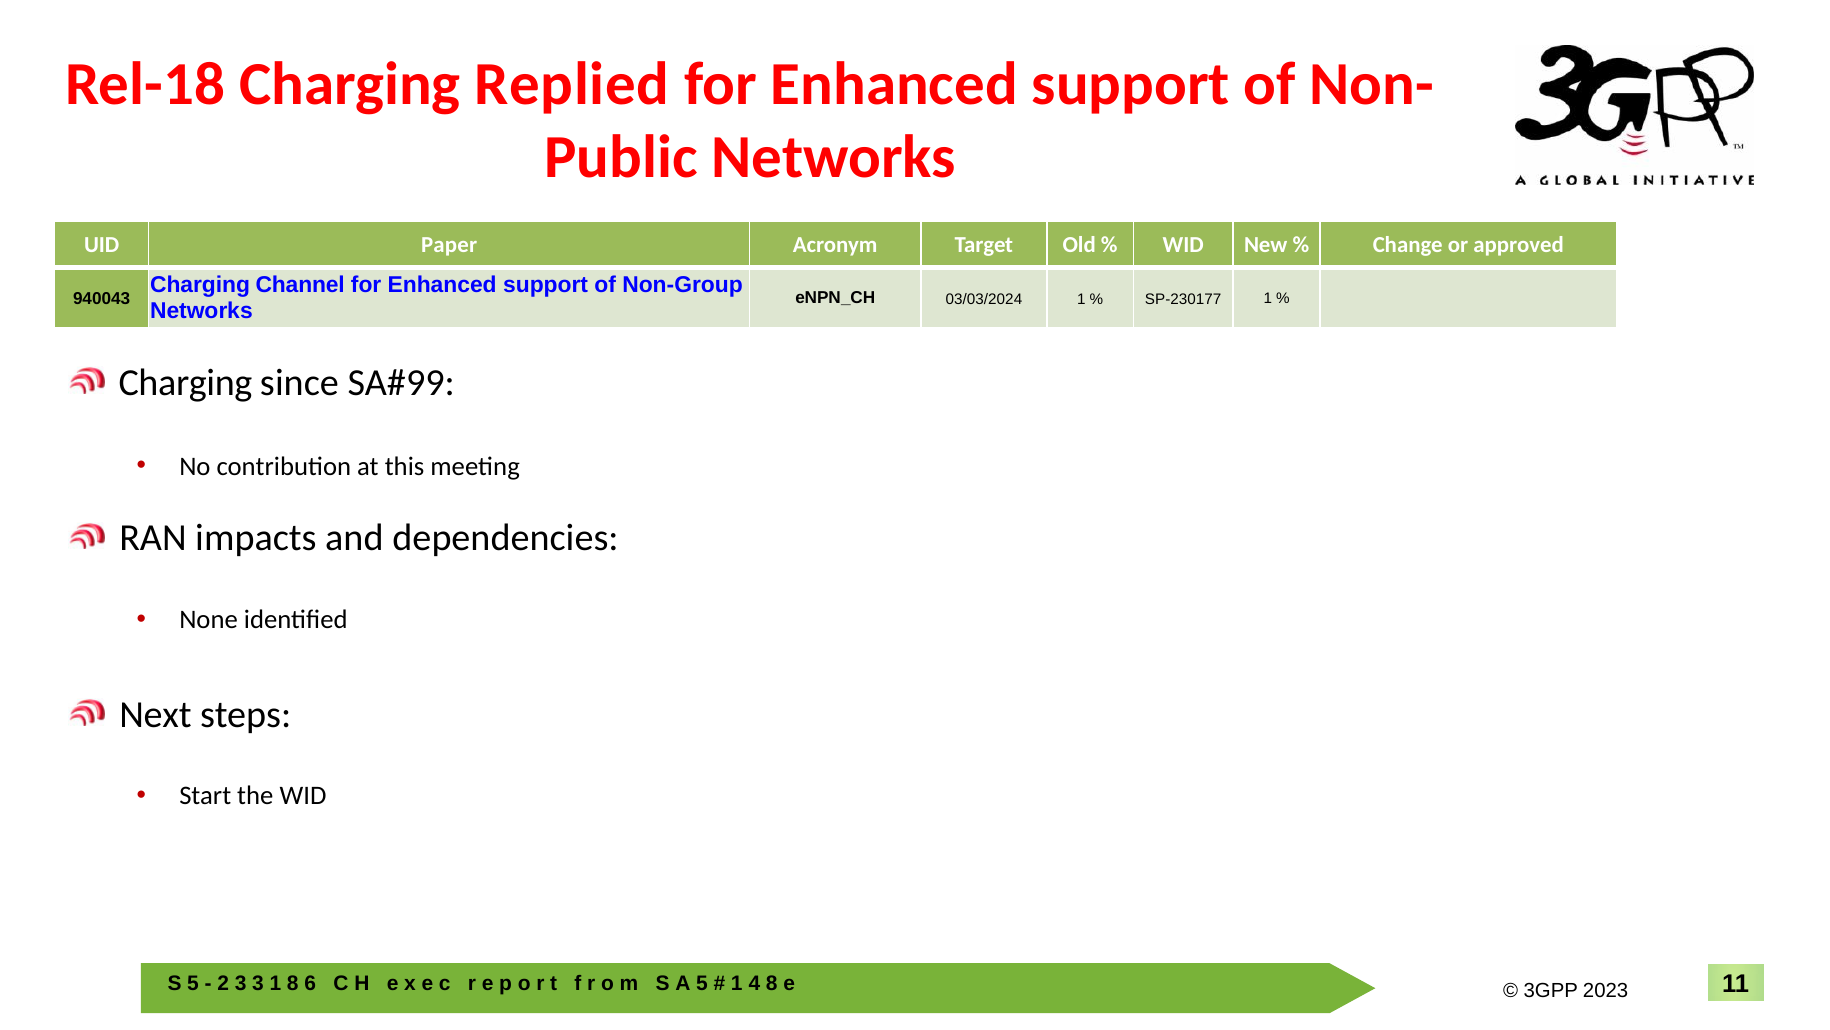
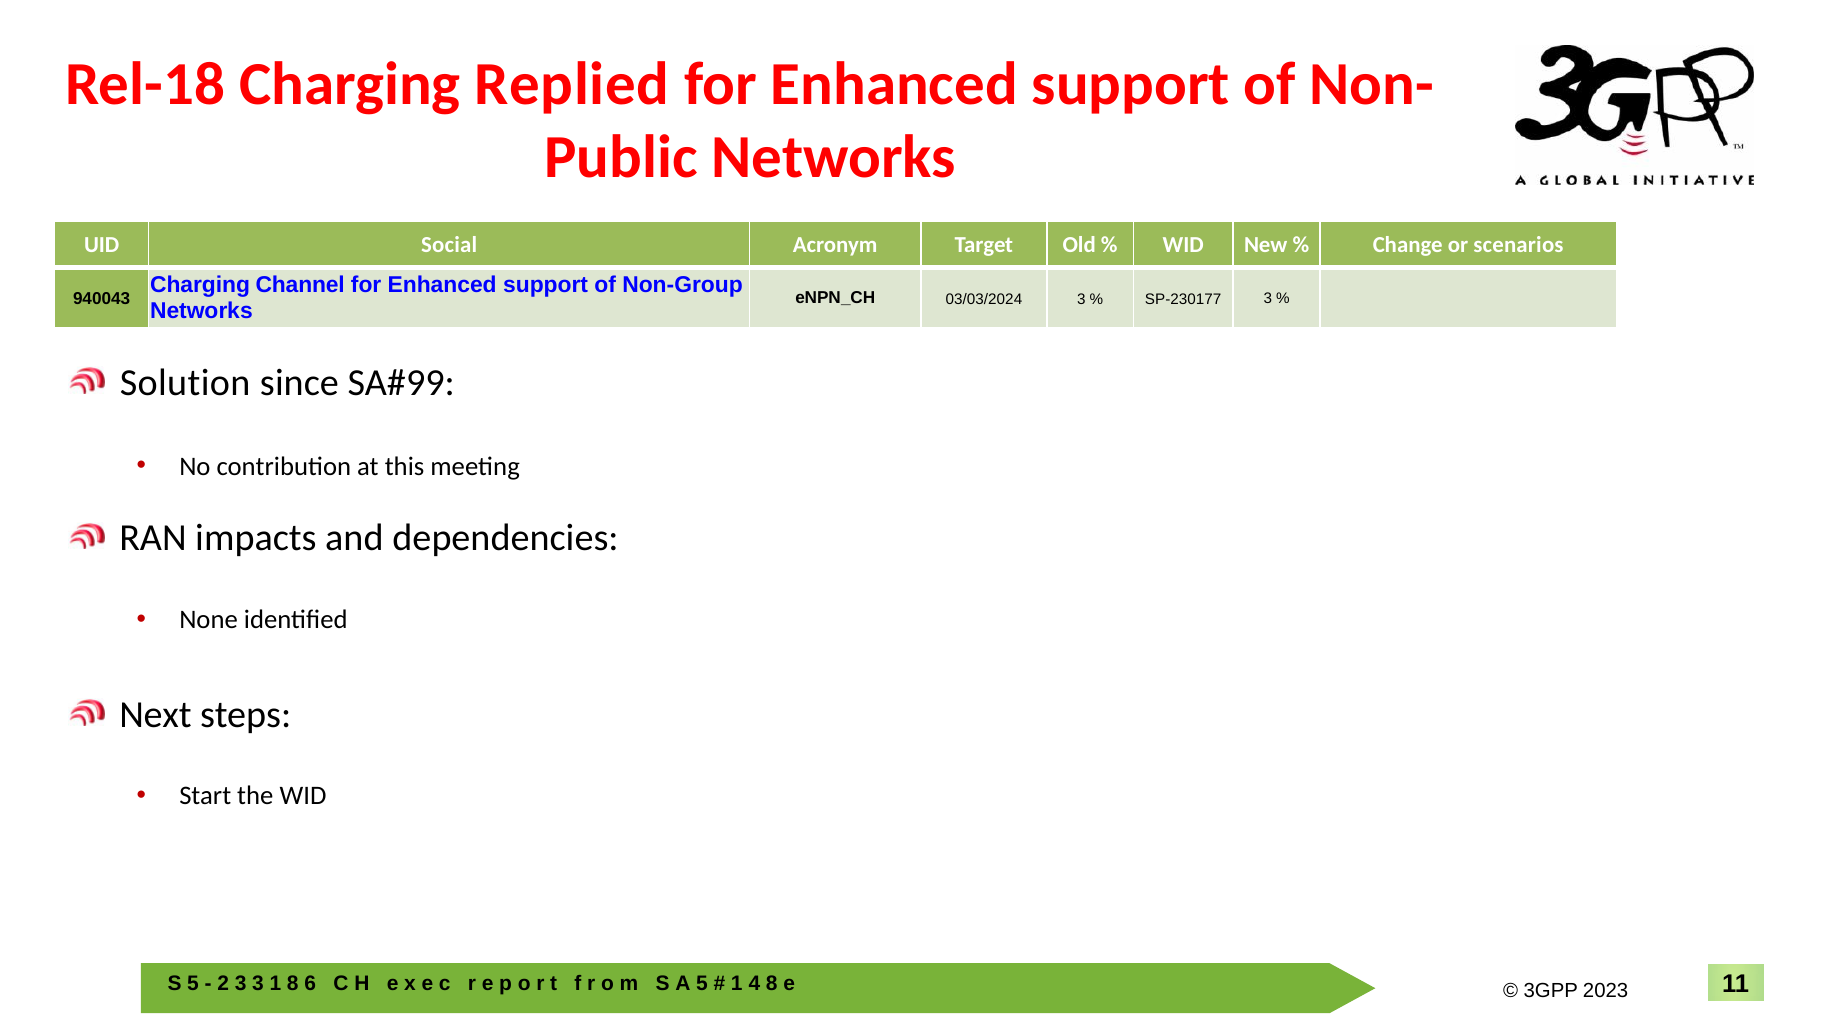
Paper: Paper -> Social (449, 245)
approved: approved -> scenarios (1518, 245)
03/03/2024 1: 1 -> 3 (1081, 299)
SP-230177 1: 1 -> 3 (1268, 298)
Charging: Charging -> Solution (185, 382)
